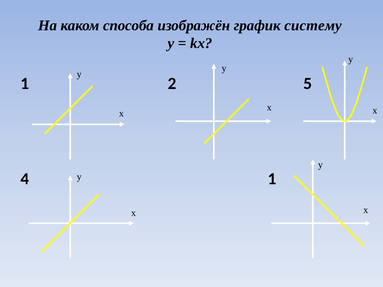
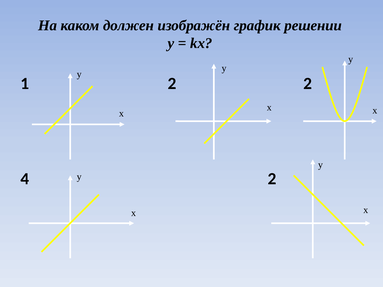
способа: способа -> должен (129, 25)
систему: систему -> решении (313, 25)
2 5: 5 -> 2 (308, 84)
4 1: 1 -> 2 (272, 179)
